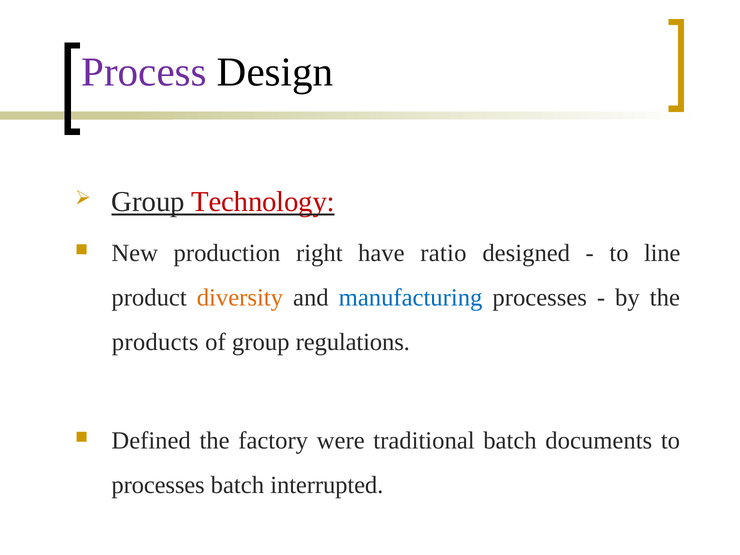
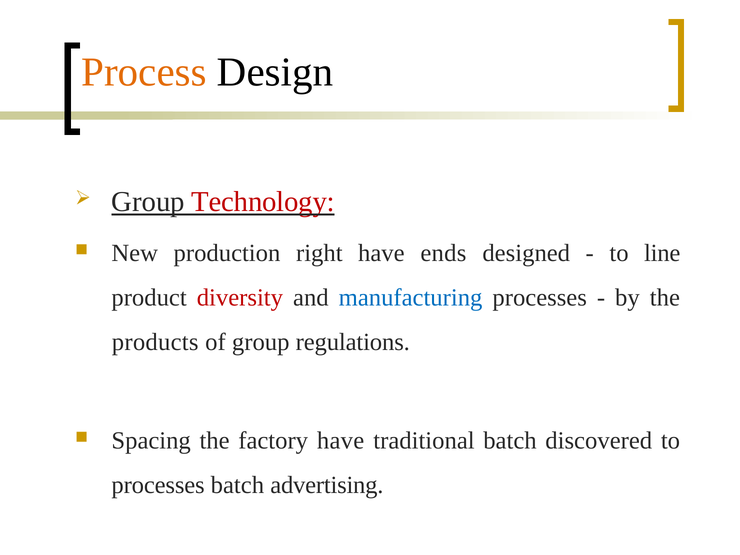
Process colour: purple -> orange (144, 72)
ratio: ratio -> ends (443, 253)
diversity colour: orange -> red (240, 298)
Defined: Defined -> Spacing (151, 441)
factory were: were -> have (341, 441)
documents: documents -> discovered (599, 441)
interrupted: interrupted -> advertising (327, 485)
